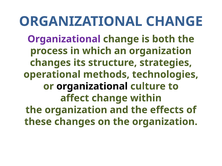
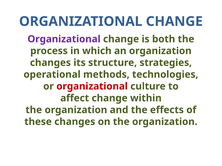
organizational colour: black -> red (92, 87)
